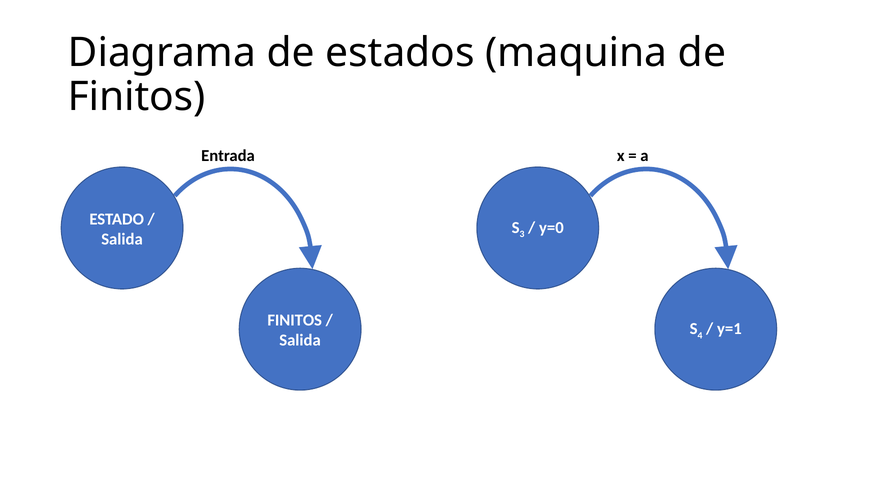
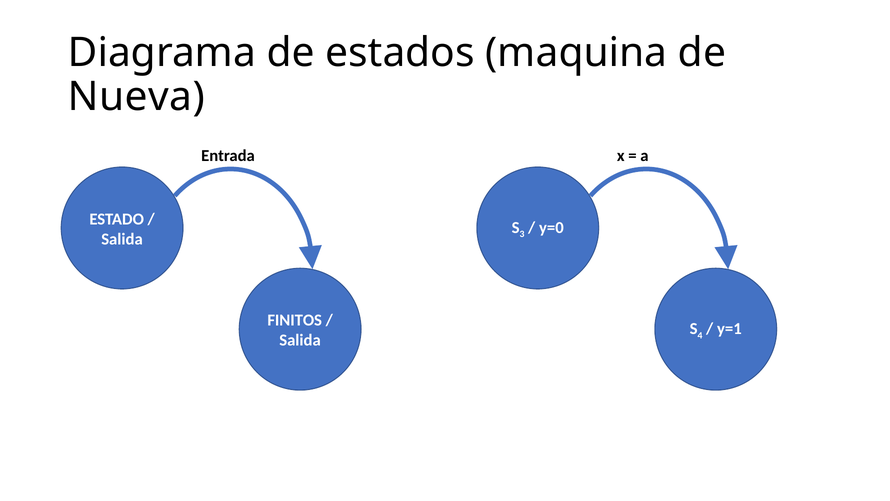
Finitos: Finitos -> Nueva (136, 97)
